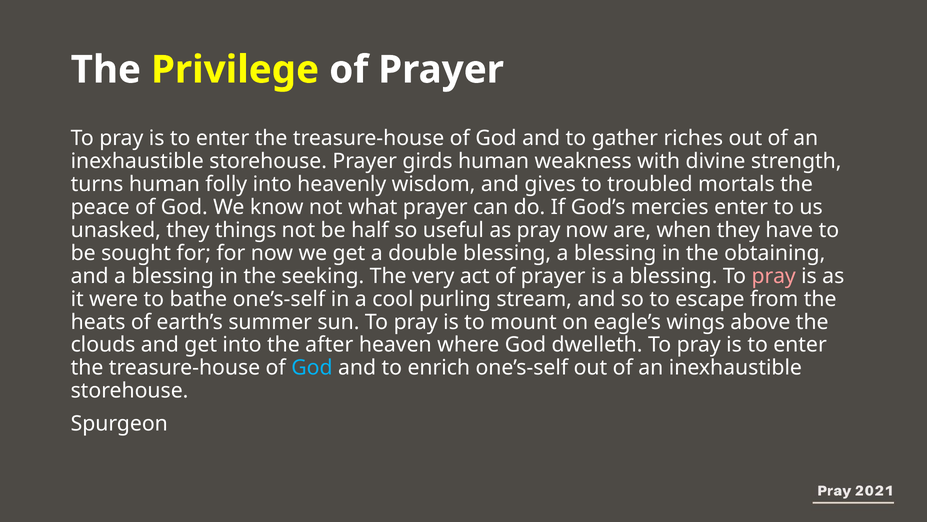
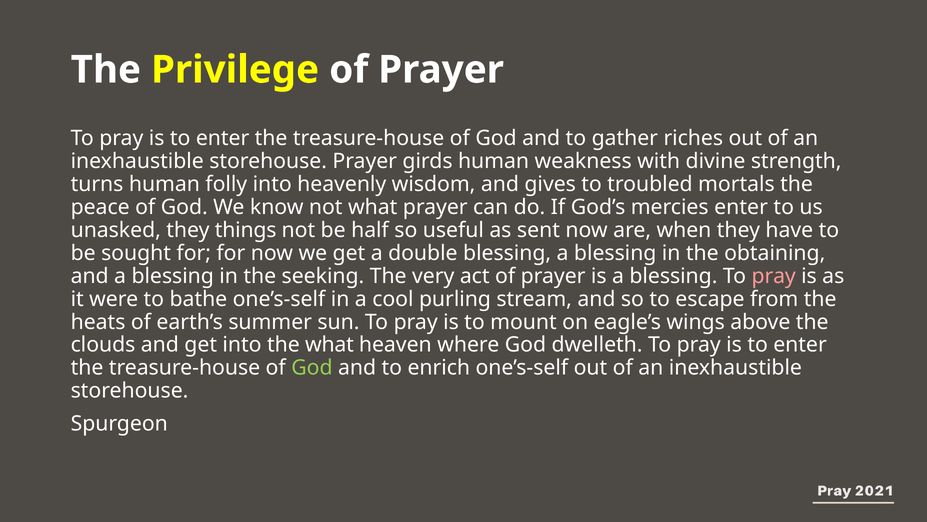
as pray: pray -> sent (538, 230)
the after: after -> what (329, 345)
God colour: light blue -> light green (312, 368)
